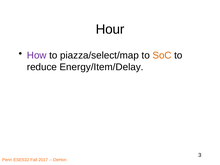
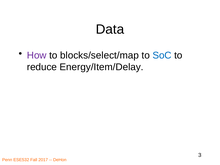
Hour: Hour -> Data (110, 29)
piazza/select/map: piazza/select/map -> blocks/select/map (99, 55)
SoC colour: orange -> blue (162, 55)
